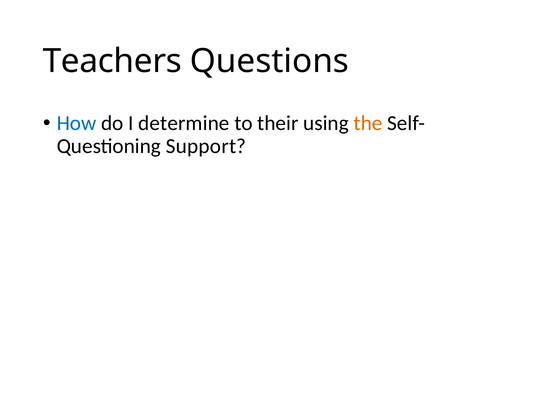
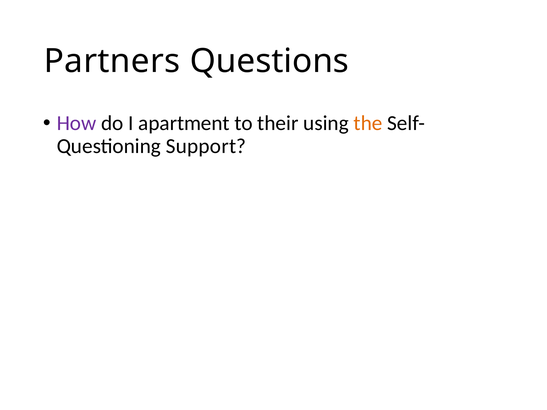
Teachers: Teachers -> Partners (112, 61)
How colour: blue -> purple (77, 123)
determine: determine -> apartment (184, 123)
